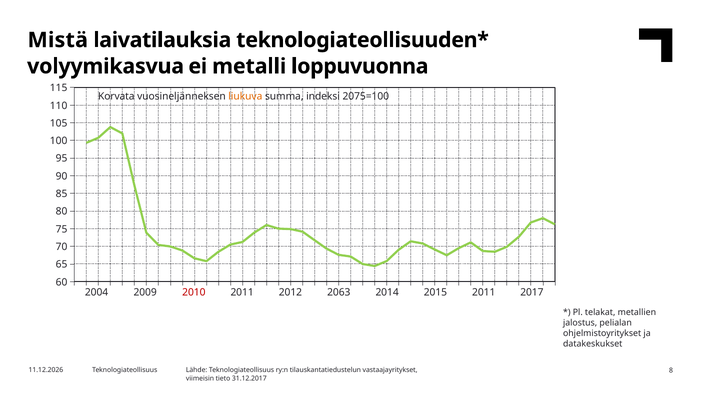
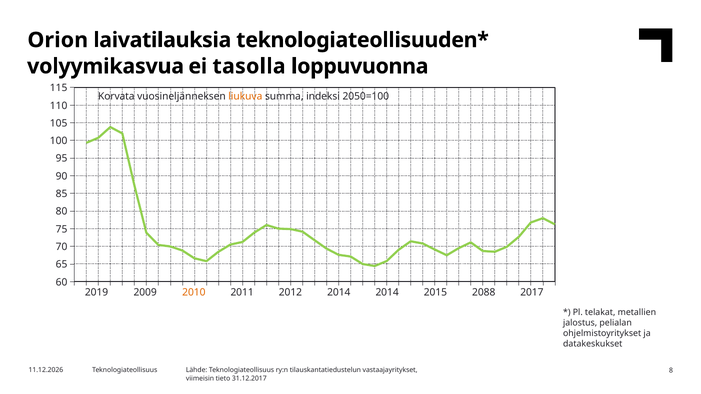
Mistä: Mistä -> Orion (58, 40)
metalli: metalli -> tasolla (249, 66)
2075=100: 2075=100 -> 2050=100 (366, 96)
2004: 2004 -> 2019 (97, 293)
2010 colour: red -> orange (194, 293)
2012 2063: 2063 -> 2014 (339, 293)
2015 2011: 2011 -> 2088 (484, 293)
